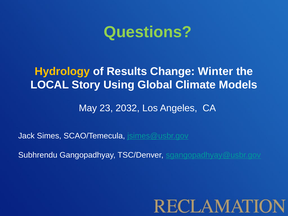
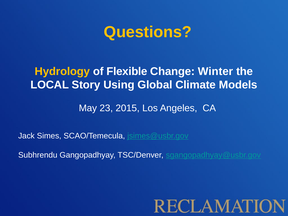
Questions colour: light green -> yellow (148, 32)
Results: Results -> Flexible (127, 71)
2032: 2032 -> 2015 (128, 108)
